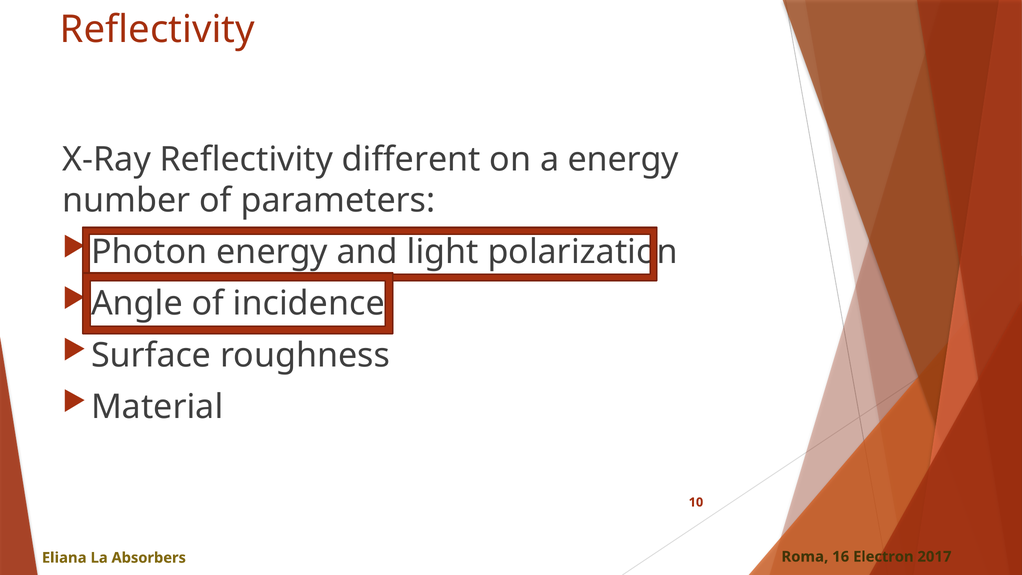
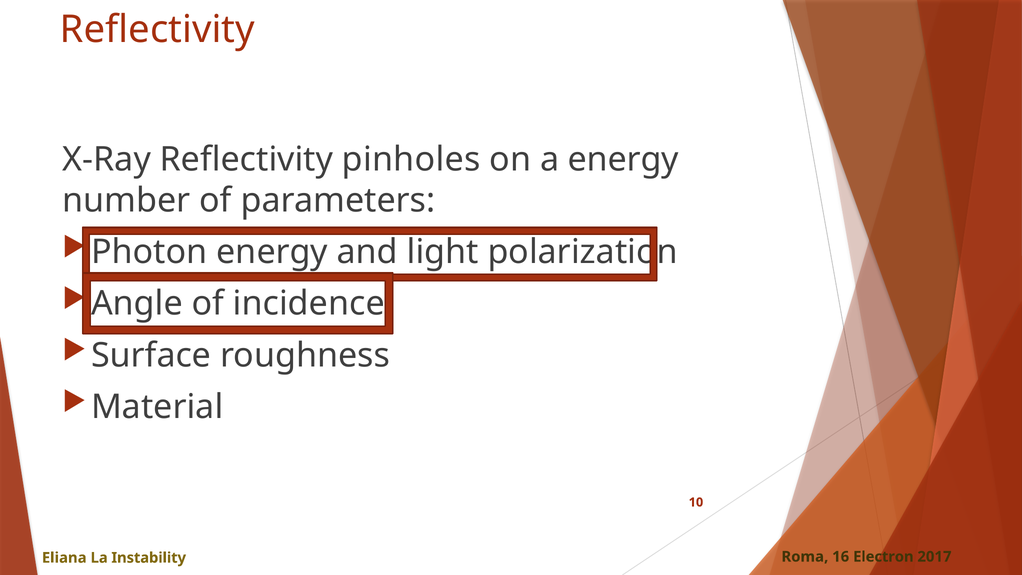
different: different -> pinholes (411, 160)
Absorbers: Absorbers -> Instability (149, 558)
